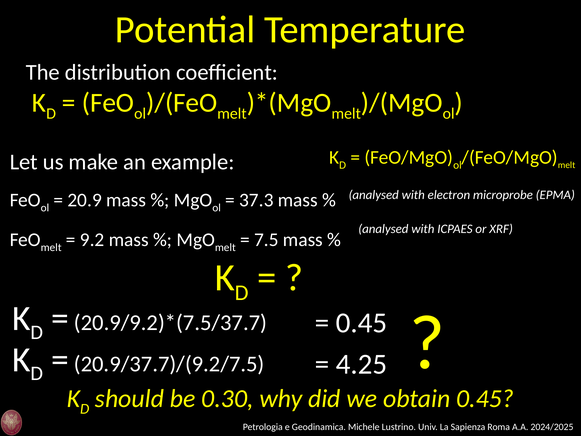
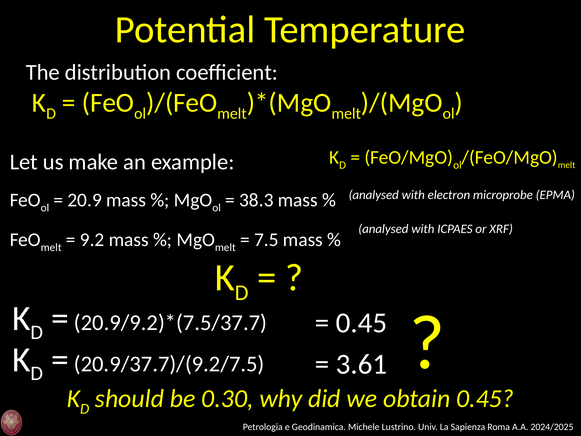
37.3: 37.3 -> 38.3 (256, 200)
4.25: 4.25 -> 3.61 (361, 364)
